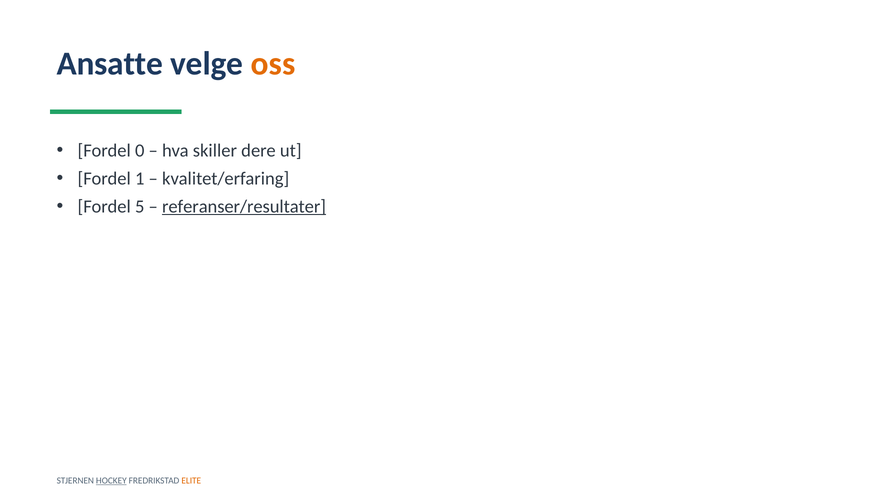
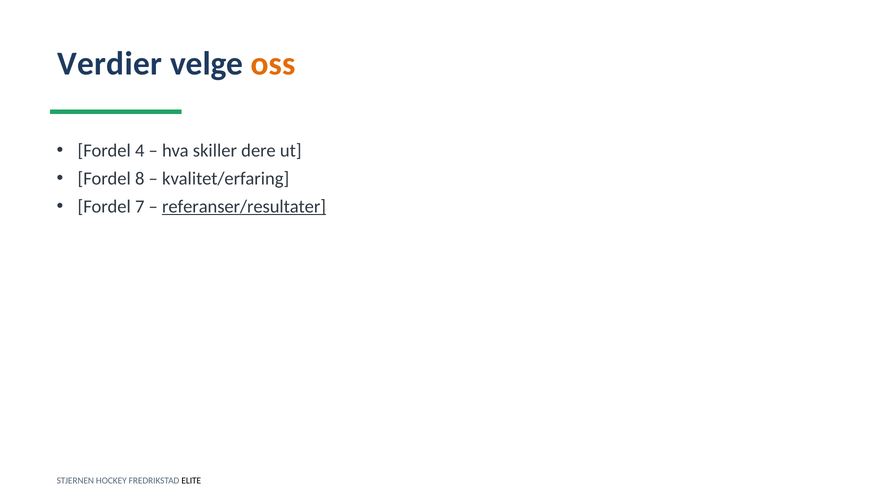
Ansatte: Ansatte -> Verdier (110, 64)
0: 0 -> 4 (140, 151)
1: 1 -> 8 (140, 179)
5: 5 -> 7 (140, 207)
HOCKEY underline: present -> none (111, 481)
ELITE colour: orange -> black (191, 481)
